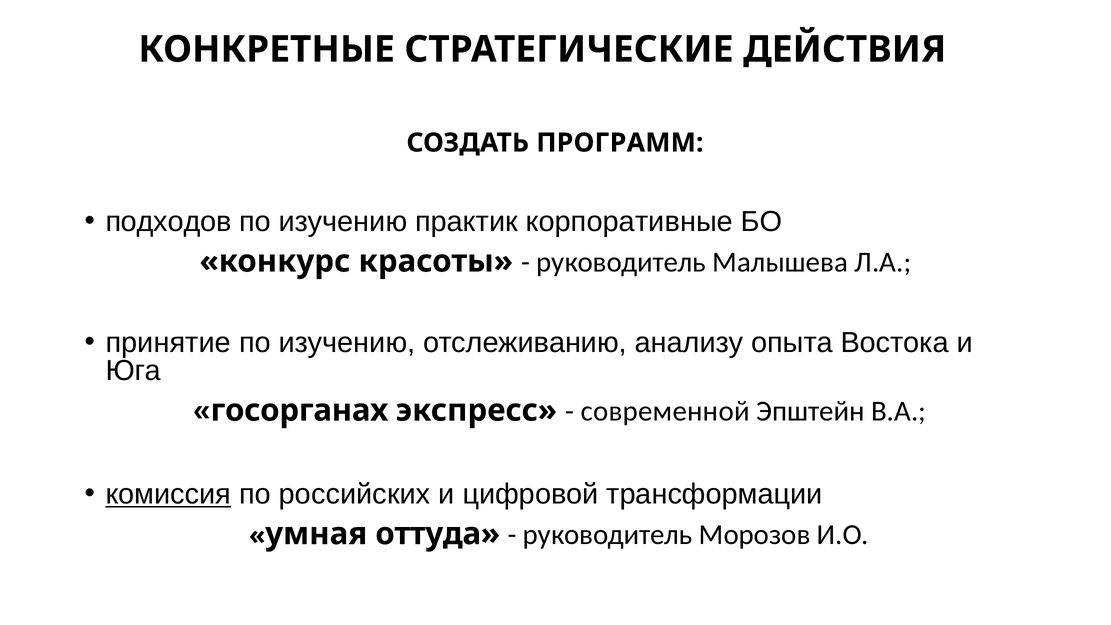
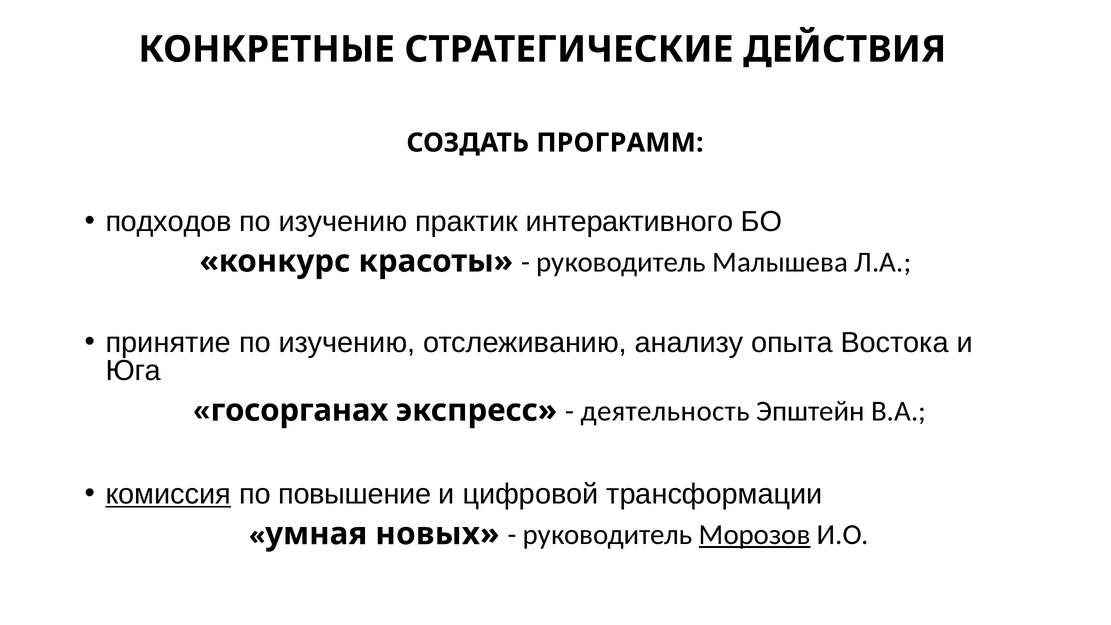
корпоративные: корпоративные -> интерактивного (630, 222)
современной: современной -> деятельность (665, 411)
российских: российских -> повышение (355, 494)
оттуда: оттуда -> новых (437, 534)
Морозов underline: none -> present (755, 535)
